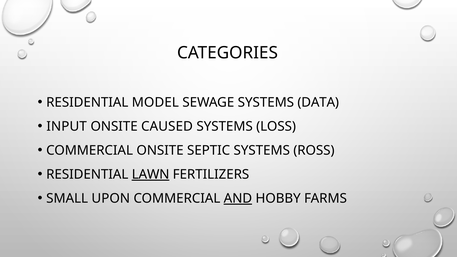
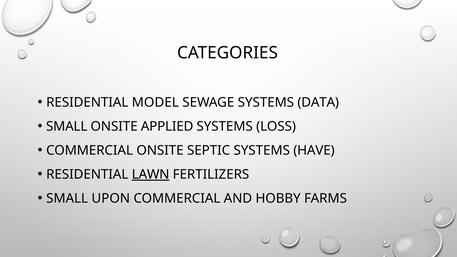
INPUT: INPUT -> SMALL (67, 127)
CAUSED: CAUSED -> APPLIED (167, 127)
ROSS: ROSS -> HAVE (314, 150)
AND underline: present -> none (238, 198)
